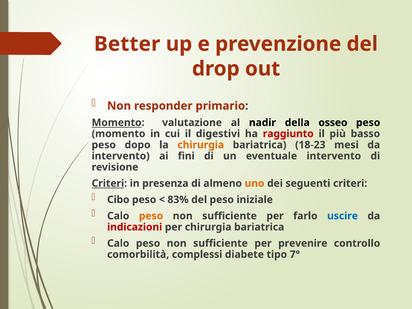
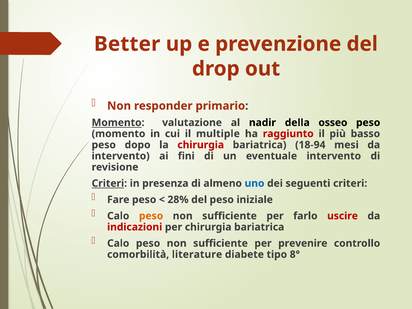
digestivi: digestivi -> multiple (218, 134)
chirurgia colour: orange -> red (201, 145)
18-23: 18-23 -> 18-94 (310, 145)
uno colour: orange -> blue (255, 183)
Cibo: Cibo -> Fare (118, 200)
83%: 83% -> 28% (178, 200)
uscire colour: blue -> red (343, 216)
complessi: complessi -> literature (197, 254)
7°: 7° -> 8° (295, 254)
